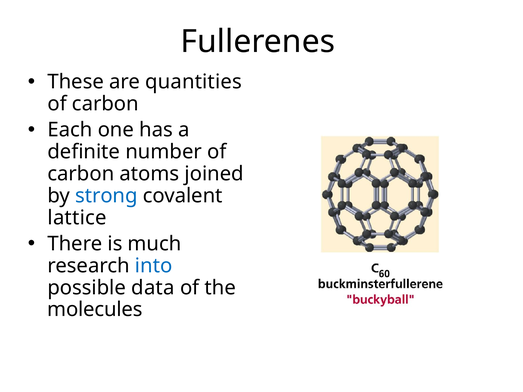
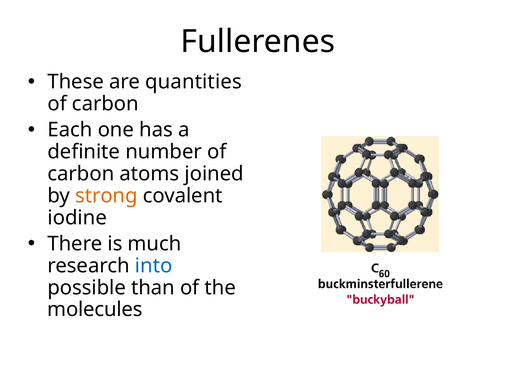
strong colour: blue -> orange (106, 196)
lattice: lattice -> iodine (77, 218)
data: data -> than (153, 288)
